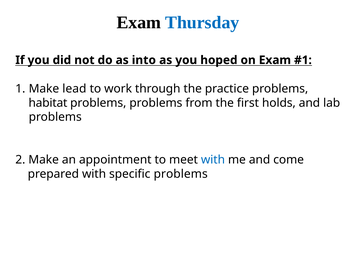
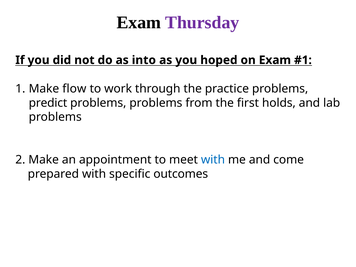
Thursday colour: blue -> purple (202, 23)
lead: lead -> flow (74, 89)
habitat: habitat -> predict (48, 103)
specific problems: problems -> outcomes (181, 174)
